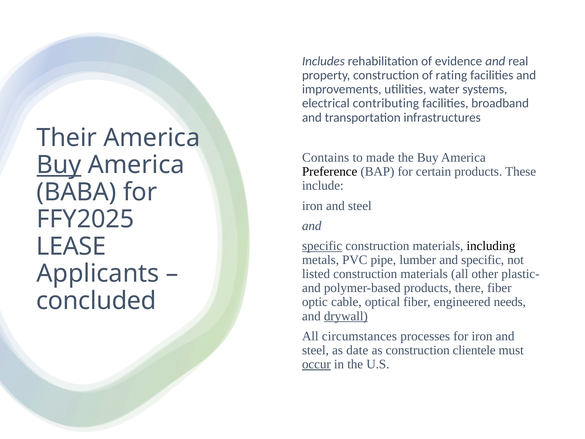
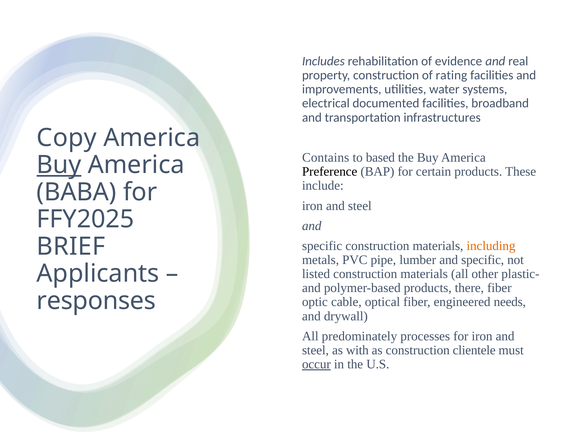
contributing: contributing -> documented (386, 103)
Their: Their -> Copy (67, 138)
made: made -> based (380, 158)
LEASE: LEASE -> BRIEF (71, 246)
specific underline: present -> none (322, 246)
including colour: black -> orange (491, 246)
concluded: concluded -> responses (96, 301)
drywall underline: present -> none (346, 316)
circumstances: circumstances -> predominately (359, 336)
date: date -> with (357, 350)
